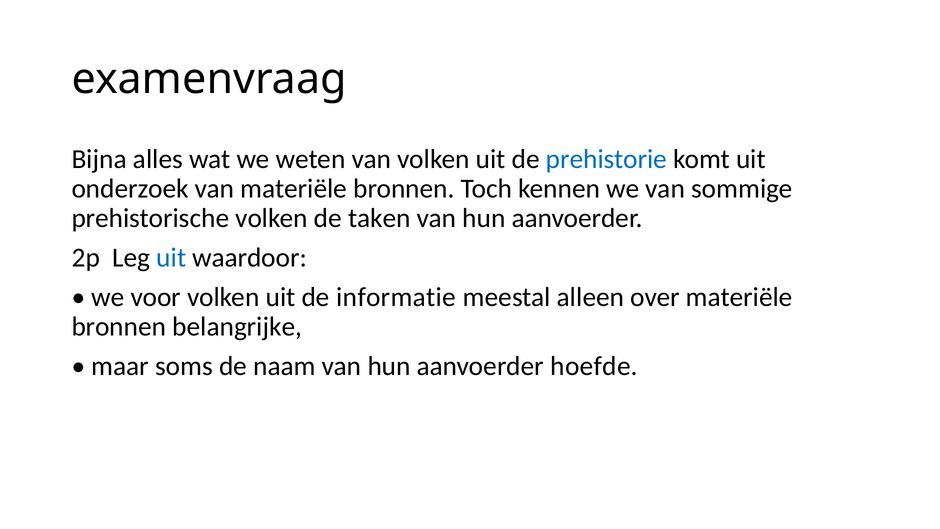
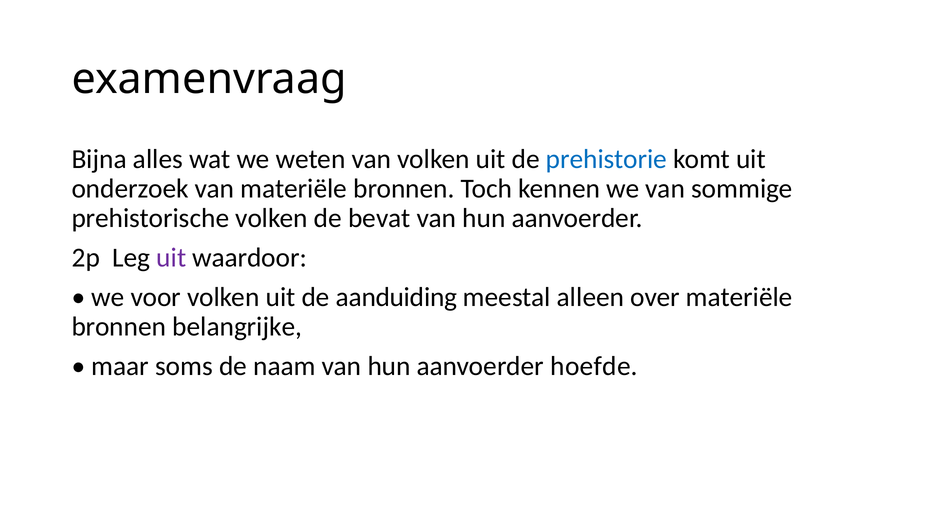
taken: taken -> bevat (379, 218)
uit colour: blue -> purple (171, 258)
informatie: informatie -> aanduiding (396, 297)
